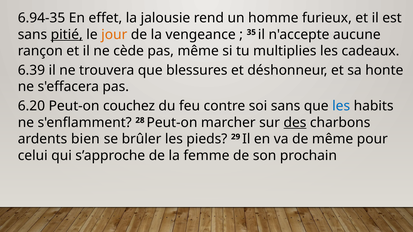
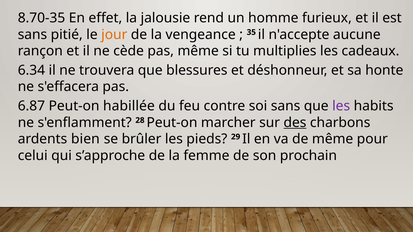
6.94-35: 6.94-35 -> 8.70-35 (41, 18)
pitié underline: present -> none (67, 35)
6.39: 6.39 -> 6.34 (31, 70)
6.20: 6.20 -> 6.87 (31, 106)
couchez: couchez -> habillée (129, 106)
les colour: blue -> purple (341, 106)
